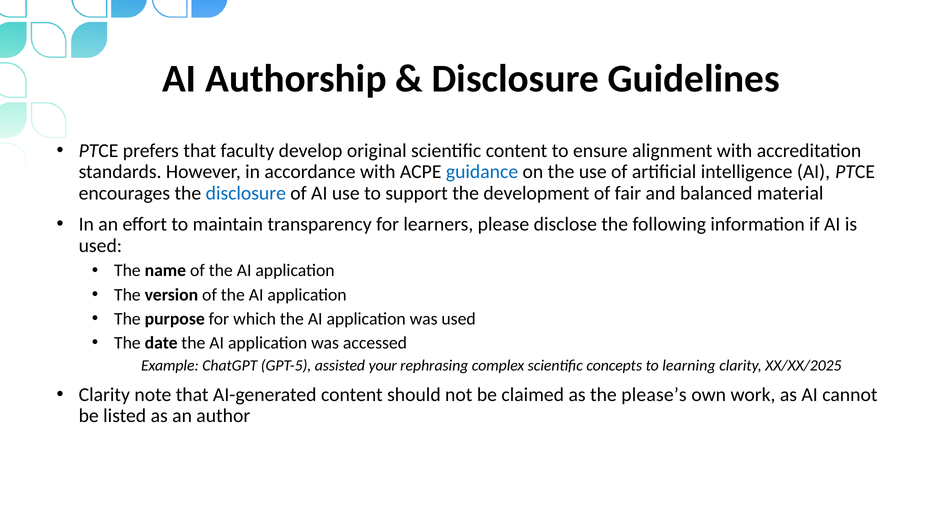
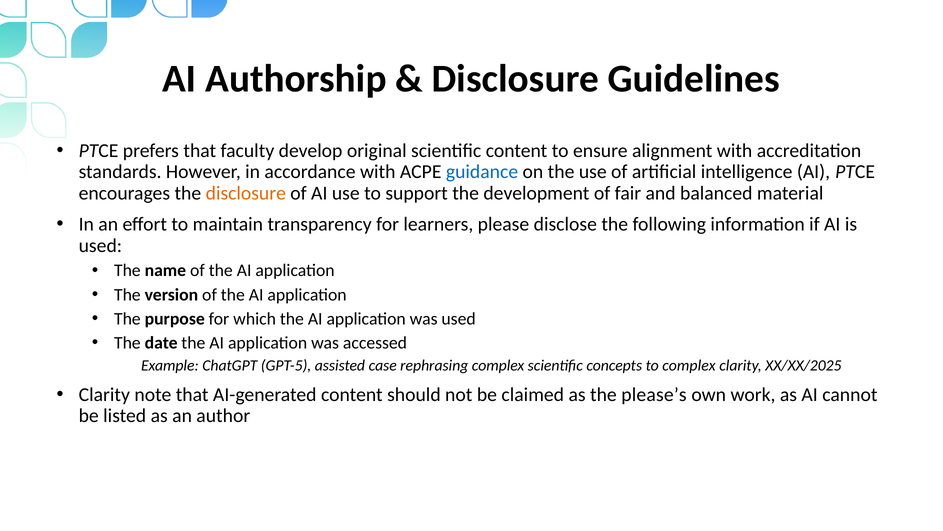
disclosure colour: blue -> orange (246, 193)
your: your -> case (383, 365)
to learning: learning -> complex (689, 365)
